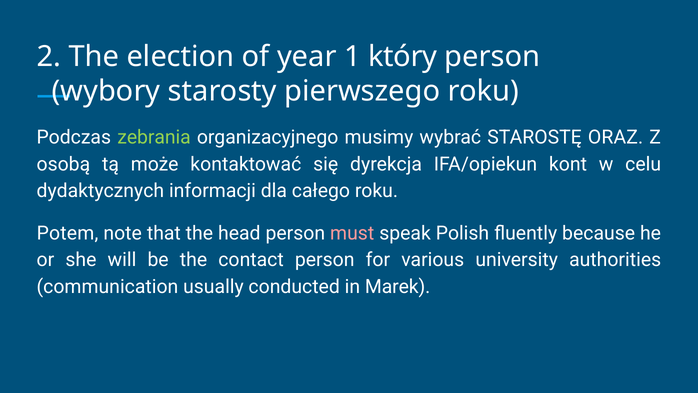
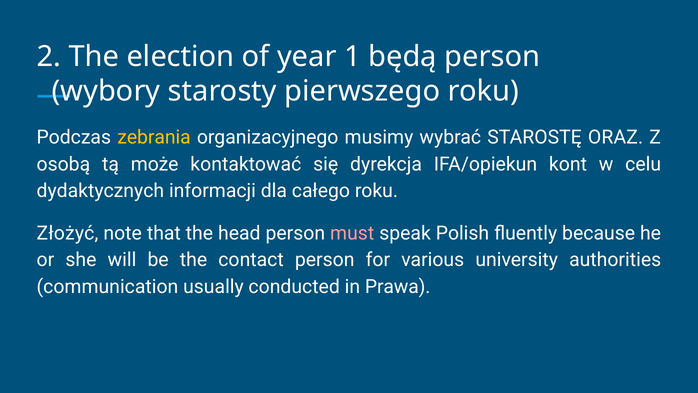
który: który -> będą (403, 56)
zebrania colour: light green -> yellow (154, 137)
Potem: Potem -> Złożyć (67, 233)
Marek: Marek -> Prawa (398, 287)
